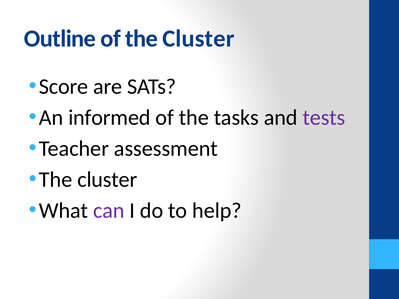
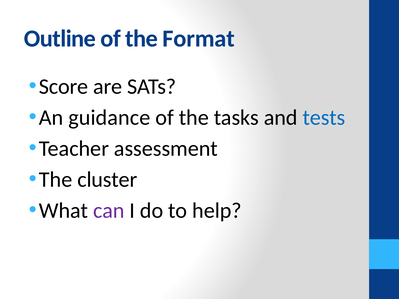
of the Cluster: Cluster -> Format (199, 39)
informed: informed -> guidance (109, 118)
tests colour: purple -> blue (324, 118)
